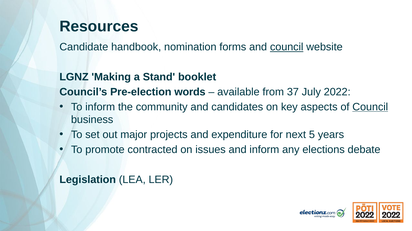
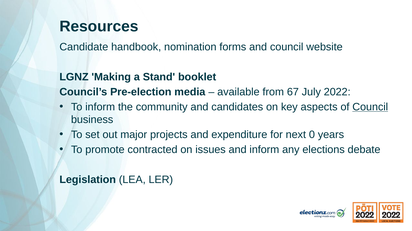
council underline: present -> none (287, 47)
words: words -> media (190, 92)
37: 37 -> 67 (293, 92)
5: 5 -> 0 (312, 135)
